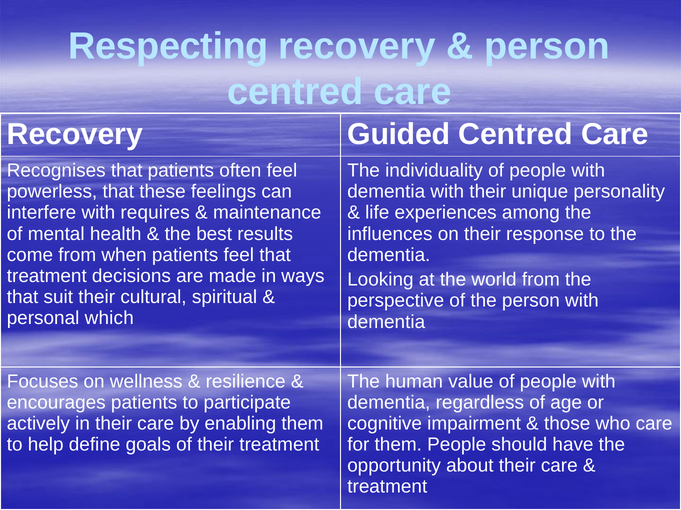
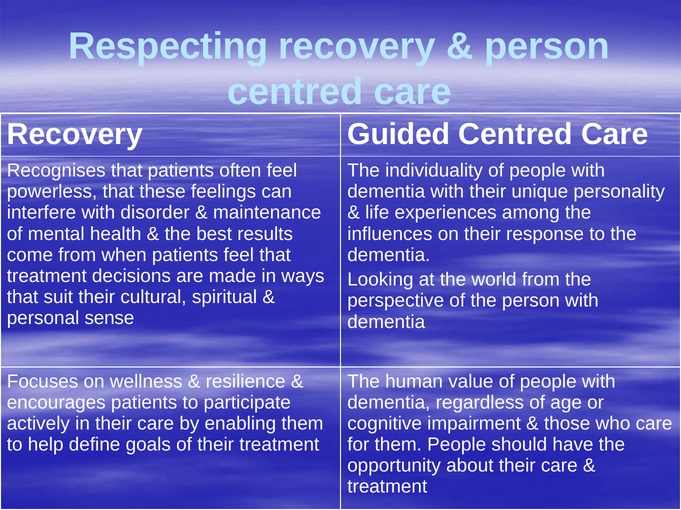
requires: requires -> disorder (155, 213)
which: which -> sense (109, 319)
